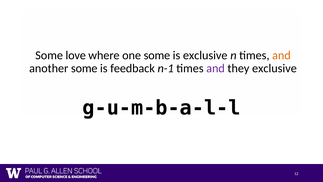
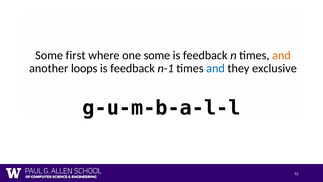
love: love -> first (76, 55)
exclusive: exclusive -> feedback (205, 55)
another some: some -> loops (84, 68)
and colour: purple -> blue (216, 68)
